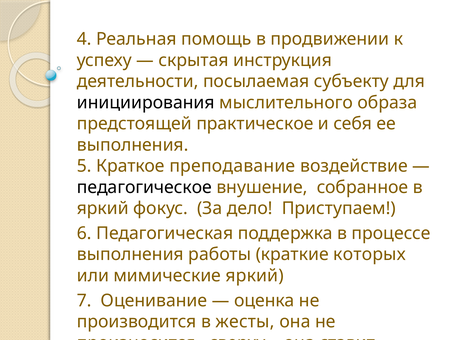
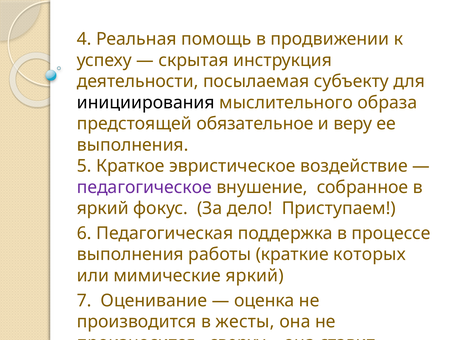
практическое: практическое -> обязательное (255, 124)
себя: себя -> веру (353, 124)
преподавание: преподавание -> эвристическое (232, 166)
педагогическое colour: black -> purple (144, 187)
